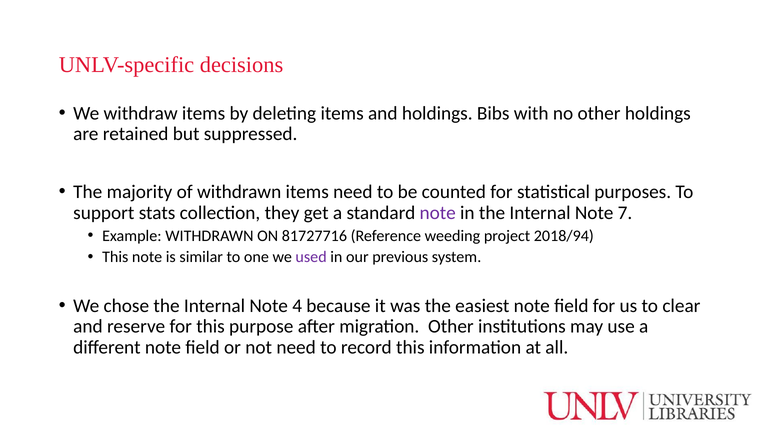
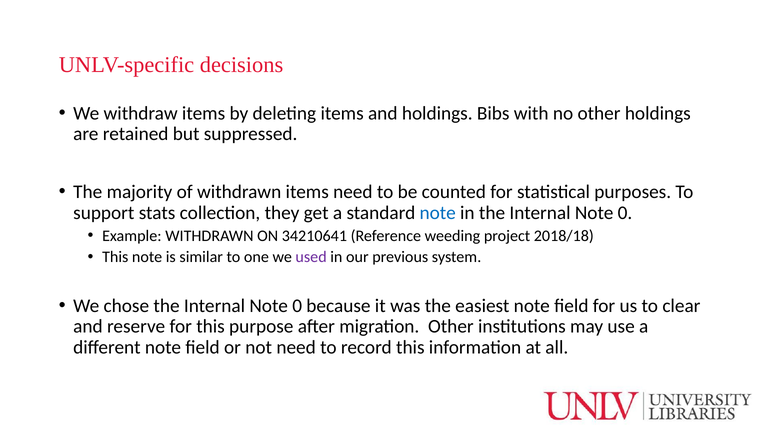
note colour: purple -> blue (438, 213)
7: 7 -> 0 (625, 213)
81727716: 81727716 -> 34210641 (314, 236)
2018/94: 2018/94 -> 2018/18 (564, 236)
4: 4 -> 0 (297, 305)
